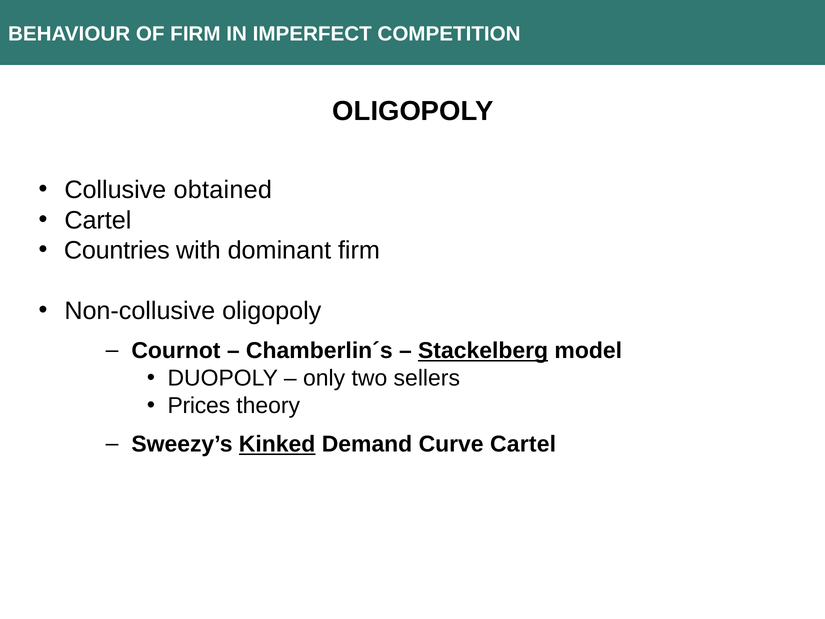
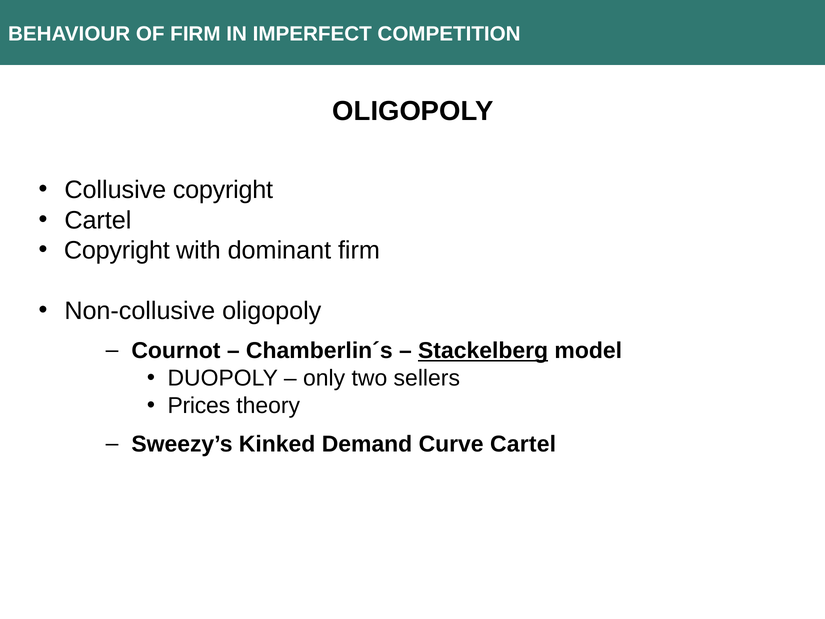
Collusive obtained: obtained -> copyright (223, 190)
Countries: Countries -> Copyright (117, 250)
Kinked underline: present -> none (277, 444)
